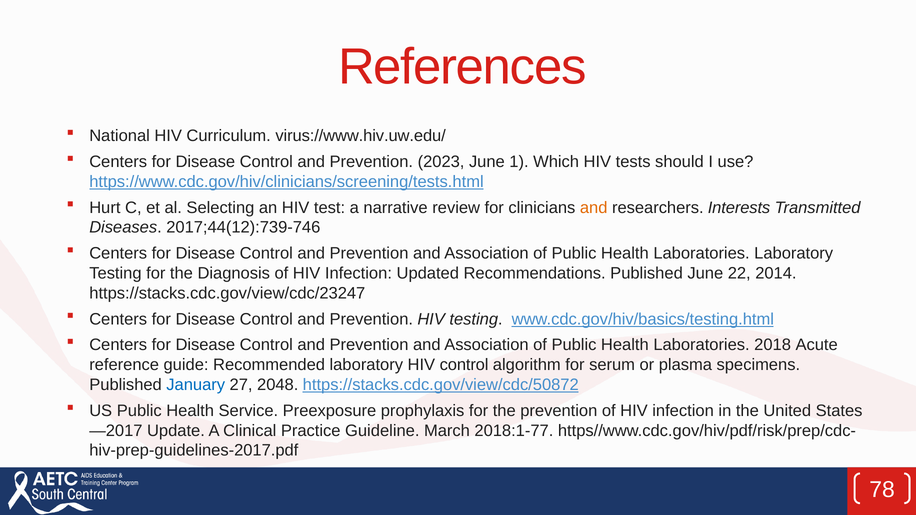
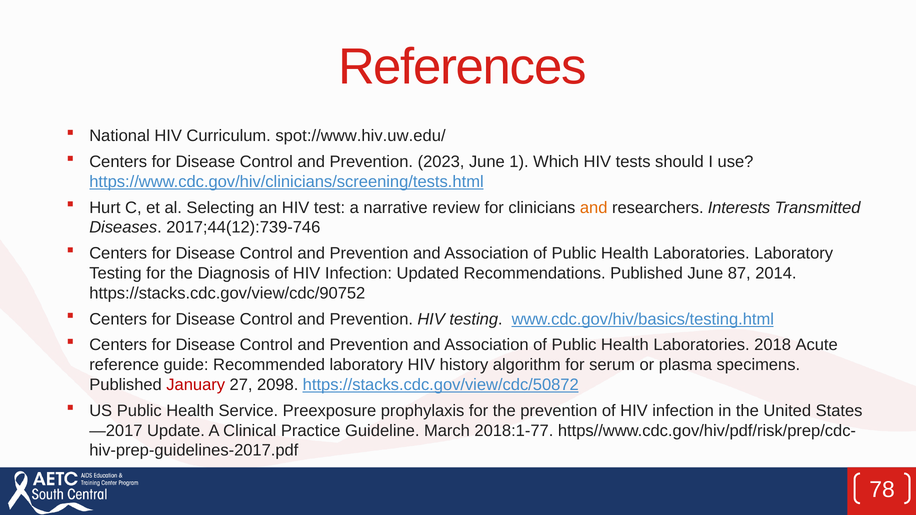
virus://www.hiv.uw.edu/: virus://www.hiv.uw.edu/ -> spot://www.hiv.uw.edu/ (361, 136)
22: 22 -> 87 (739, 273)
https://stacks.cdc.gov/view/cdc/23247: https://stacks.cdc.gov/view/cdc/23247 -> https://stacks.cdc.gov/view/cdc/90752 (227, 293)
HIV control: control -> history (464, 365)
January colour: blue -> red (196, 385)
2048: 2048 -> 2098 (278, 385)
